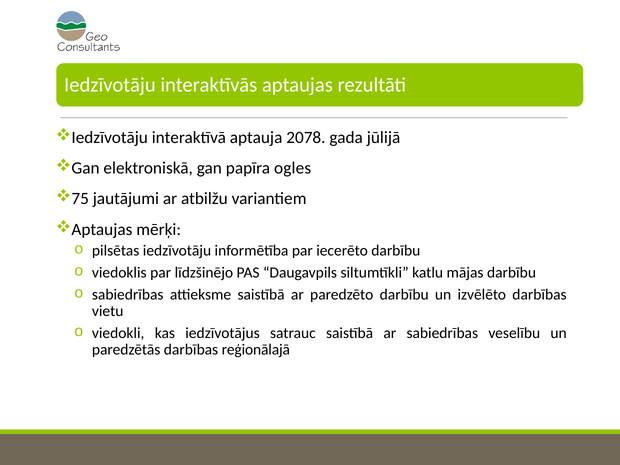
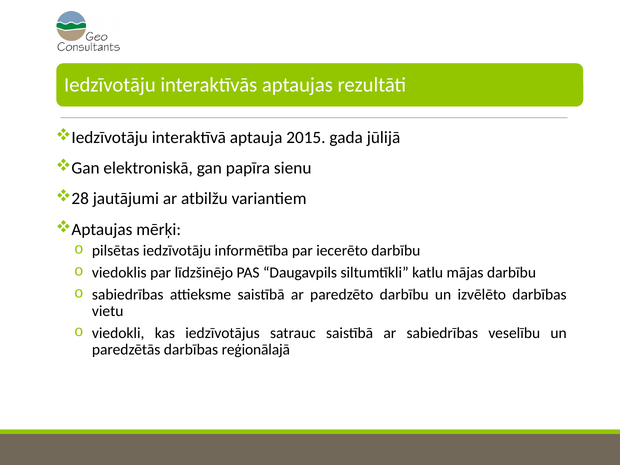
2078: 2078 -> 2015 (306, 137)
ogles: ogles -> sienu (293, 168)
75: 75 -> 28 (80, 199)
